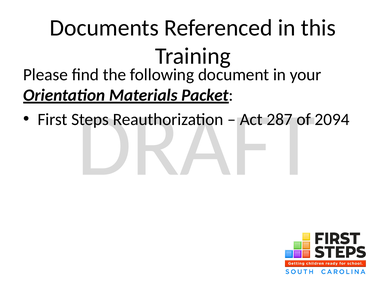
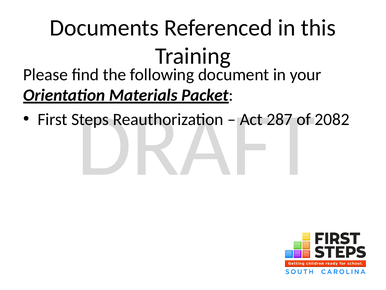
2094: 2094 -> 2082 (332, 119)
